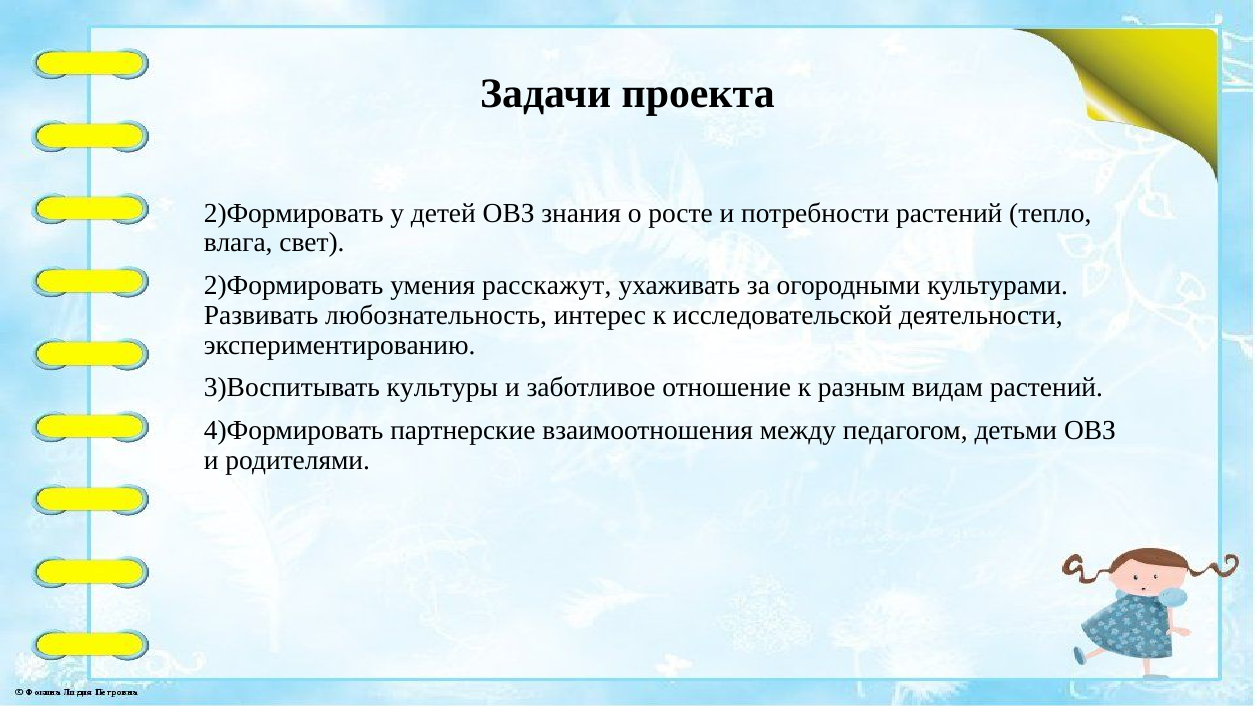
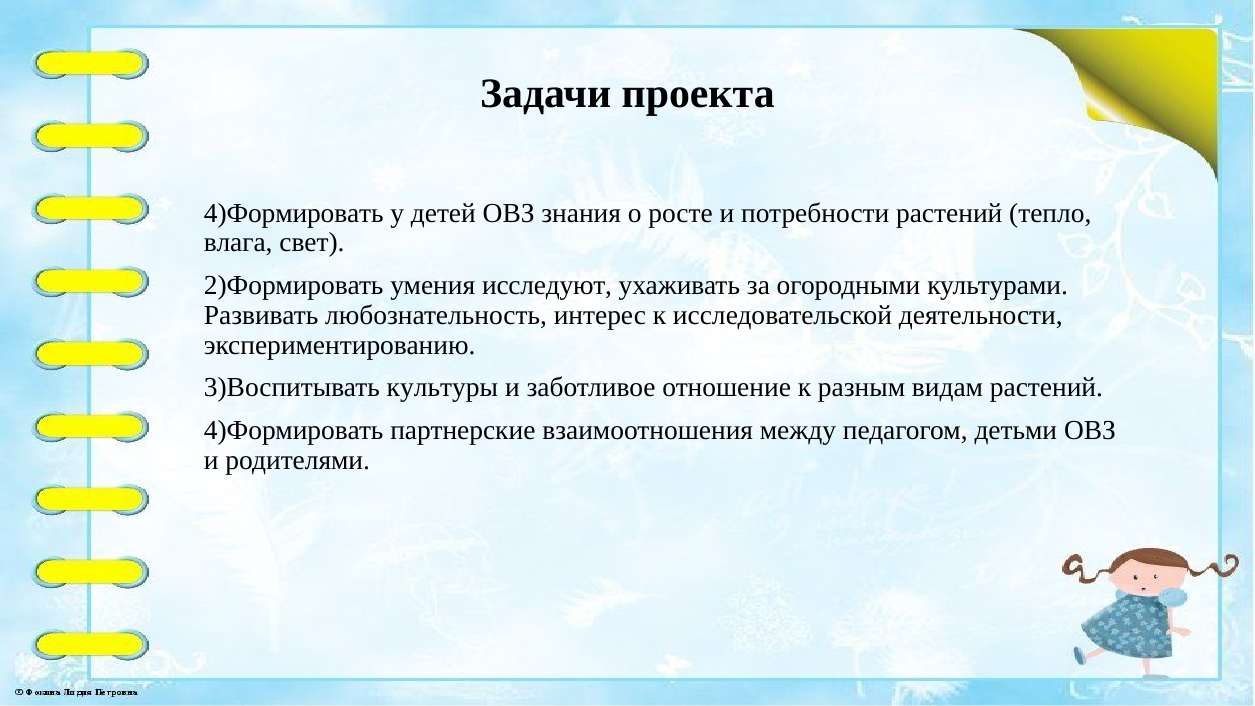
2)Формировать: 2)Формировать -> 4)Формировать (294, 213)
расскажут: расскажут -> исследуют (547, 286)
